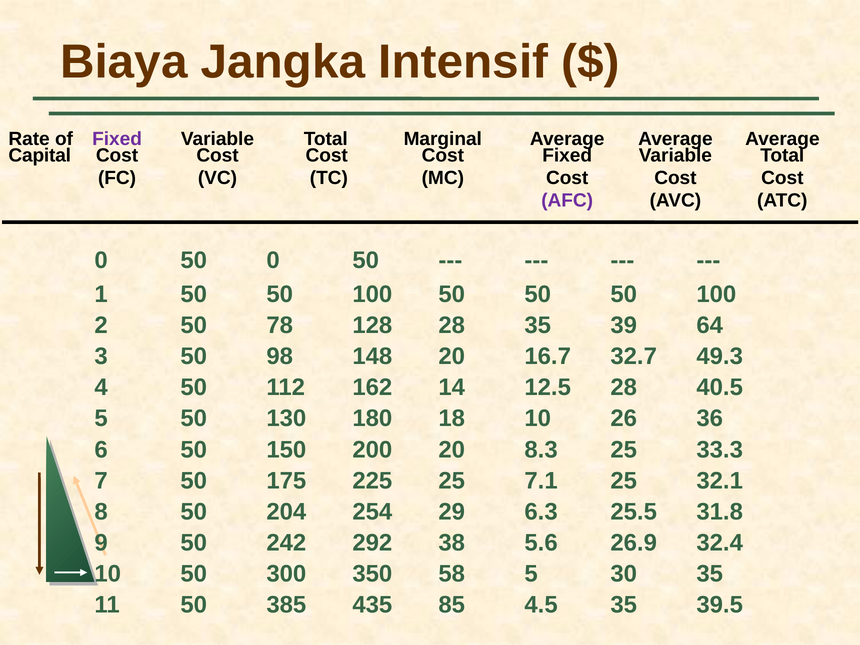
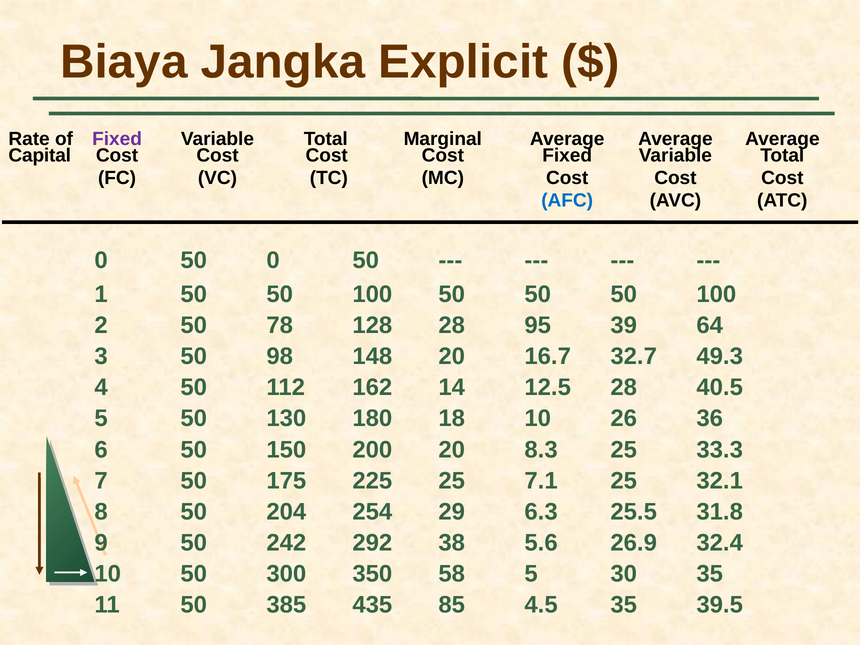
Intensif: Intensif -> Explicit (463, 62)
AFC colour: purple -> blue (567, 201)
28 35: 35 -> 95 (538, 325)
